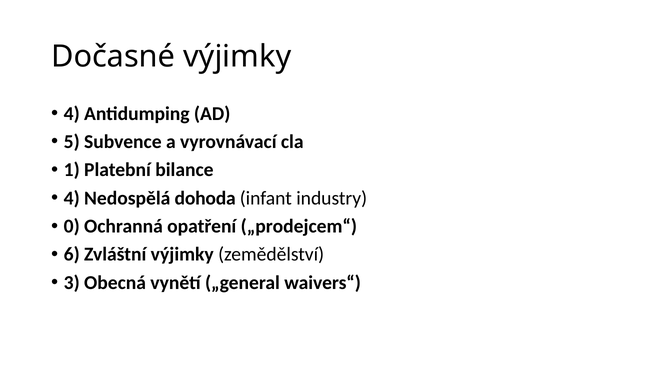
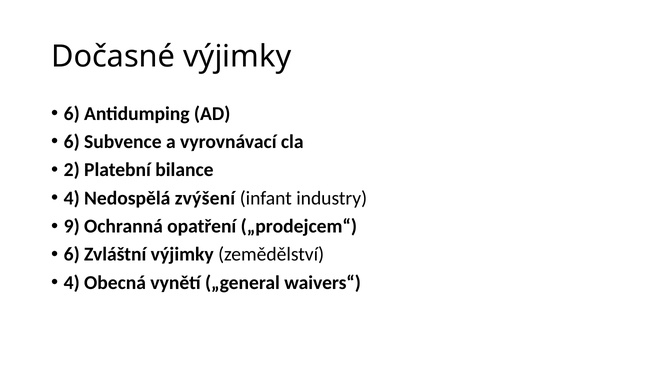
4: 4 -> 6 (72, 113)
5: 5 -> 6 (72, 142)
1: 1 -> 2 (72, 170)
dohoda: dohoda -> zvýšení (205, 198)
0: 0 -> 9 (72, 226)
3: 3 -> 4 (72, 282)
